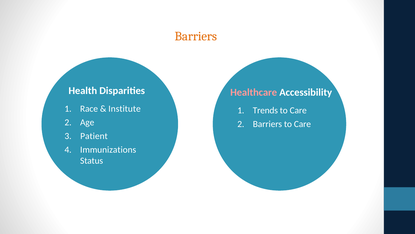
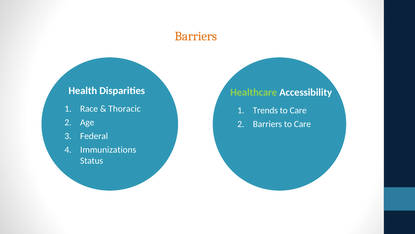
Healthcare colour: pink -> light green (254, 92)
Institute: Institute -> Thoracic (125, 109)
Patient: Patient -> Federal (94, 136)
